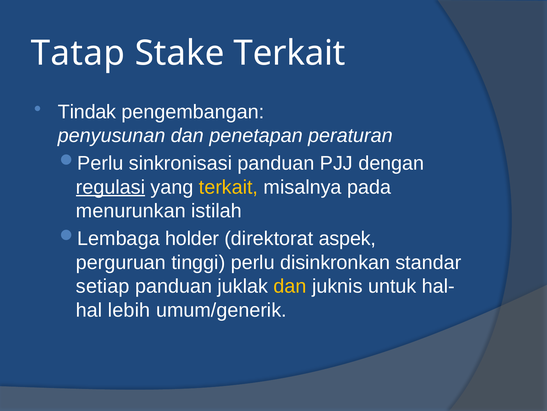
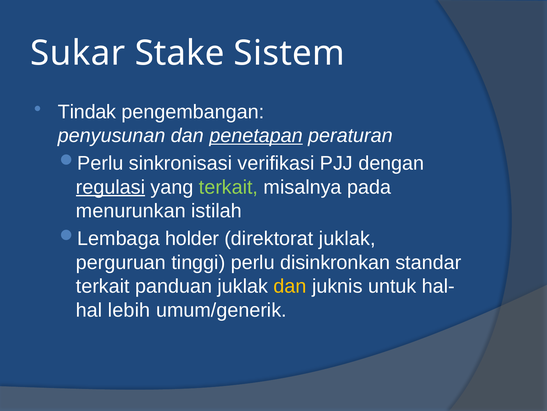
Tatap: Tatap -> Sukar (78, 53)
Stake Terkait: Terkait -> Sistem (289, 53)
penetapan underline: none -> present (256, 135)
sinkronisasi panduan: panduan -> verifikasi (276, 163)
terkait colour: yellow -> light green (229, 187)
direktorat aspek: aspek -> juklak (347, 238)
setiap: setiap -> terkait (103, 286)
